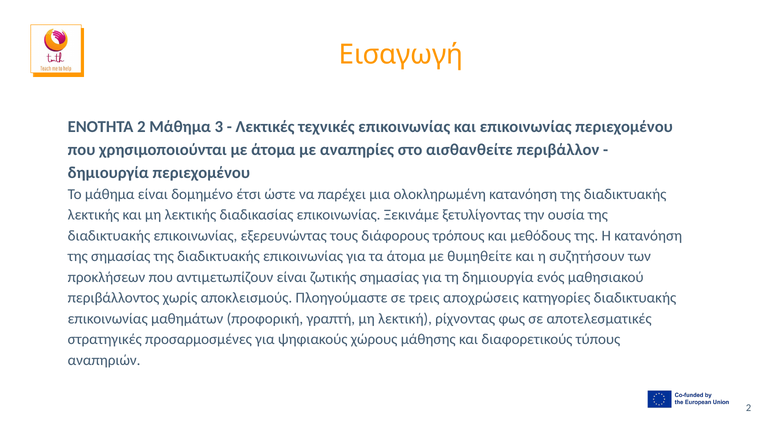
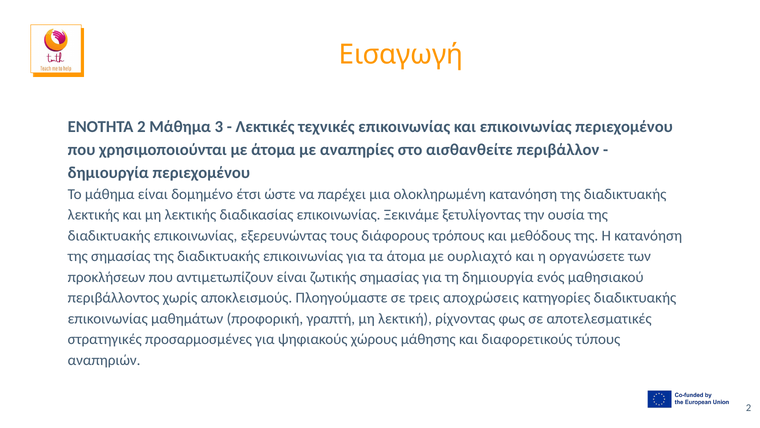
θυμηθείτε: θυμηθείτε -> ουρλιαχτό (480, 256)
συζητήσουν: συζητήσουν -> οργανώσετε (587, 256)
